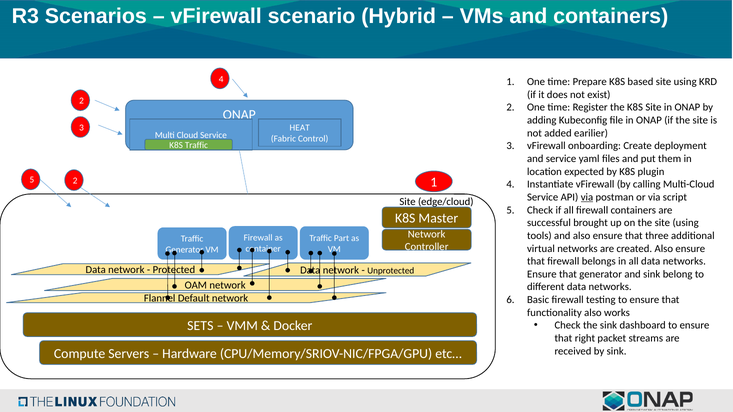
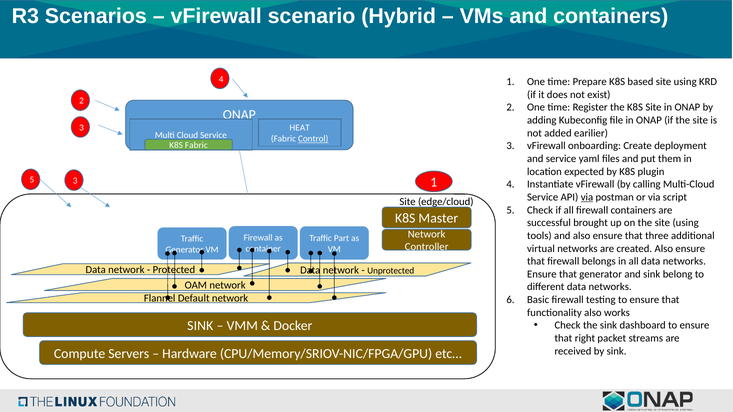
Control underline: none -> present (313, 139)
K8S Traffic: Traffic -> Fabric (196, 145)
5 2: 2 -> 3 (75, 181)
SETS: SETS -> SINK (200, 326)
